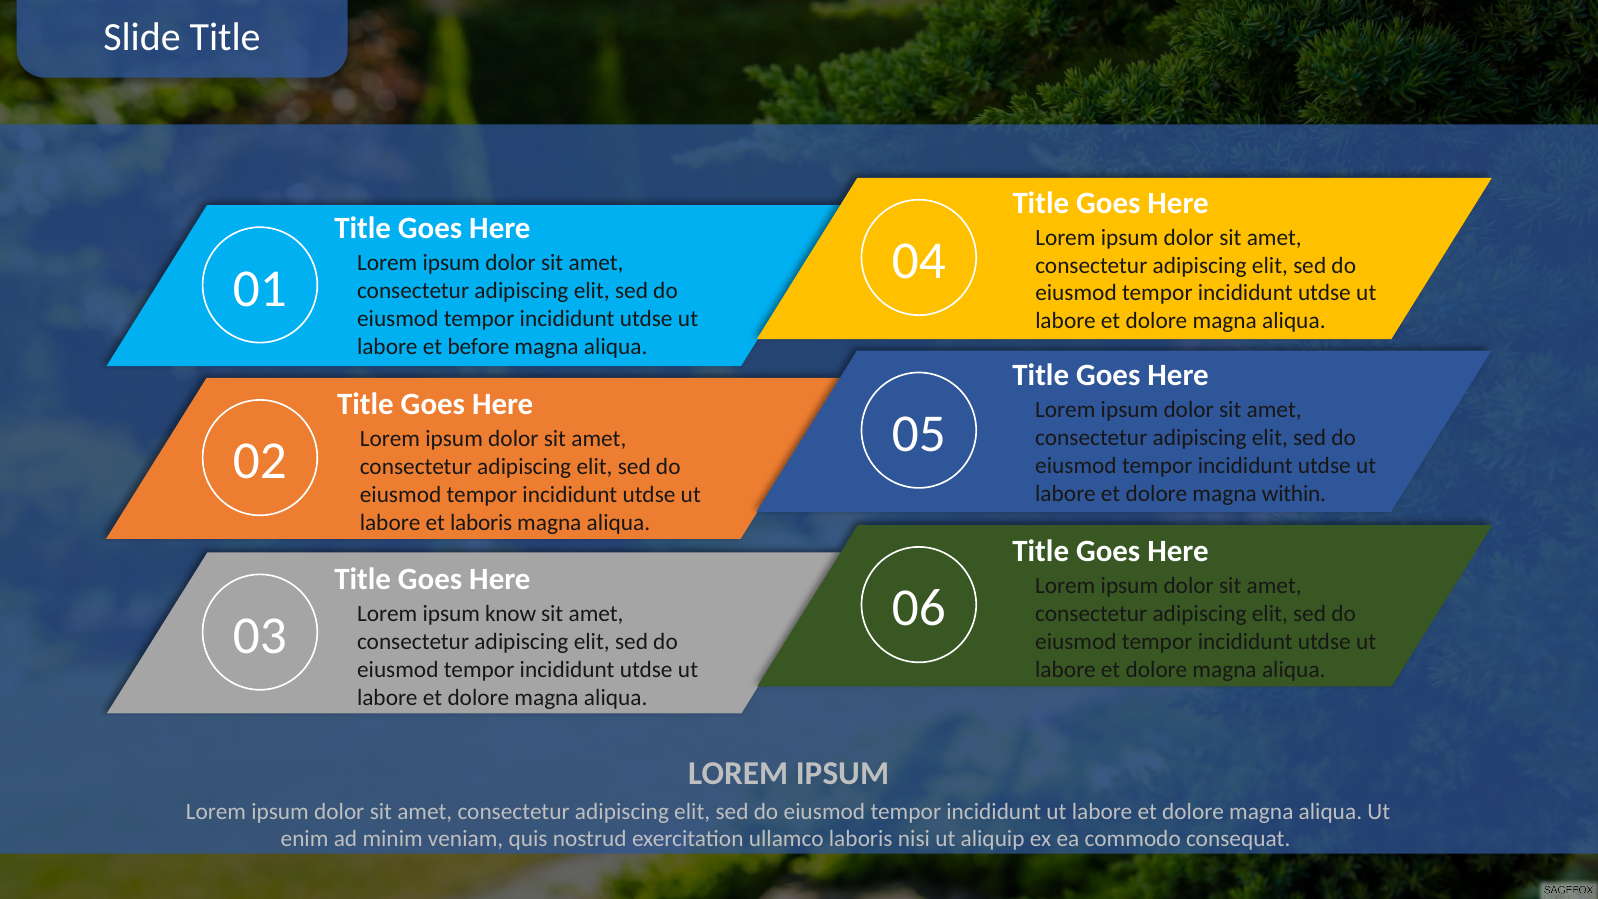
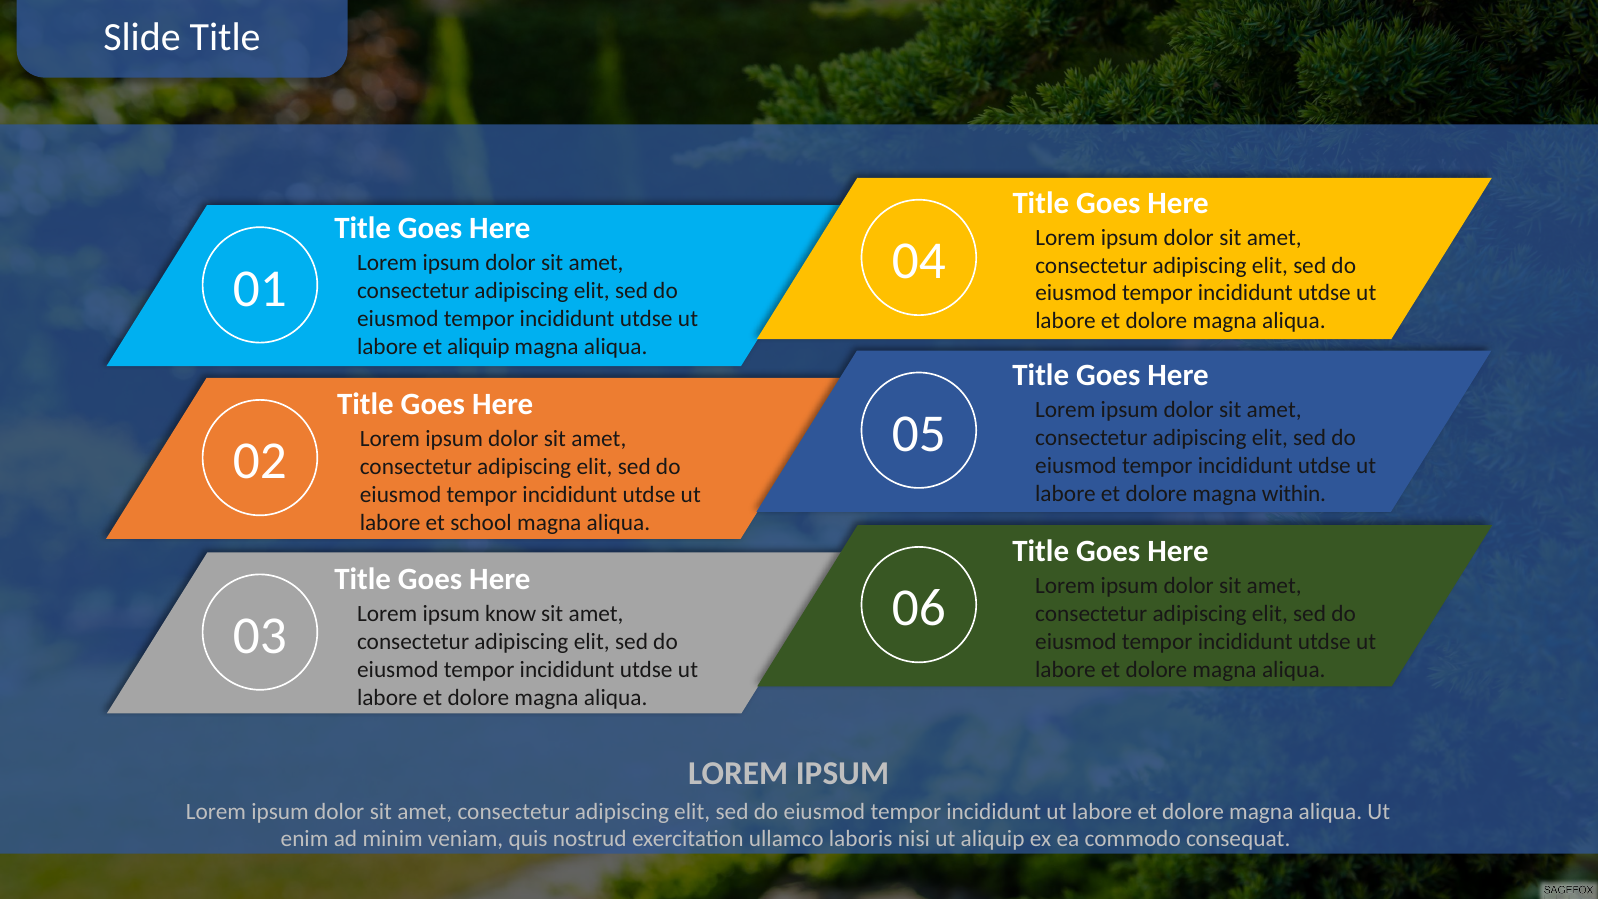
et before: before -> aliquip (478, 347)
et laboris: laboris -> school (481, 523)
